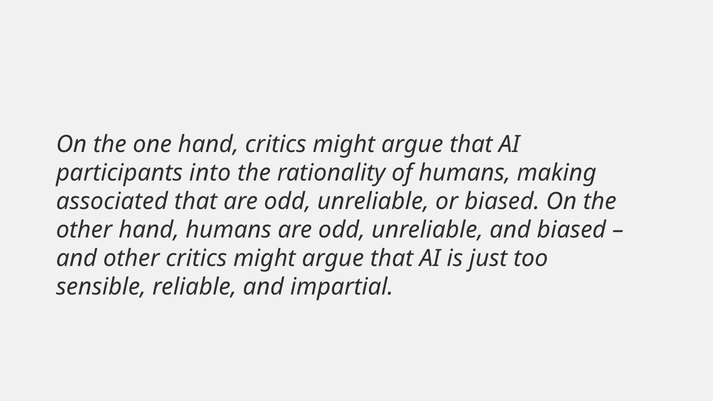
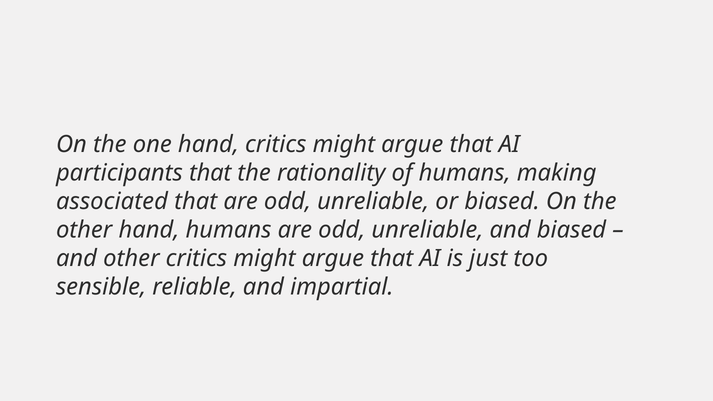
participants into: into -> that (210, 173)
